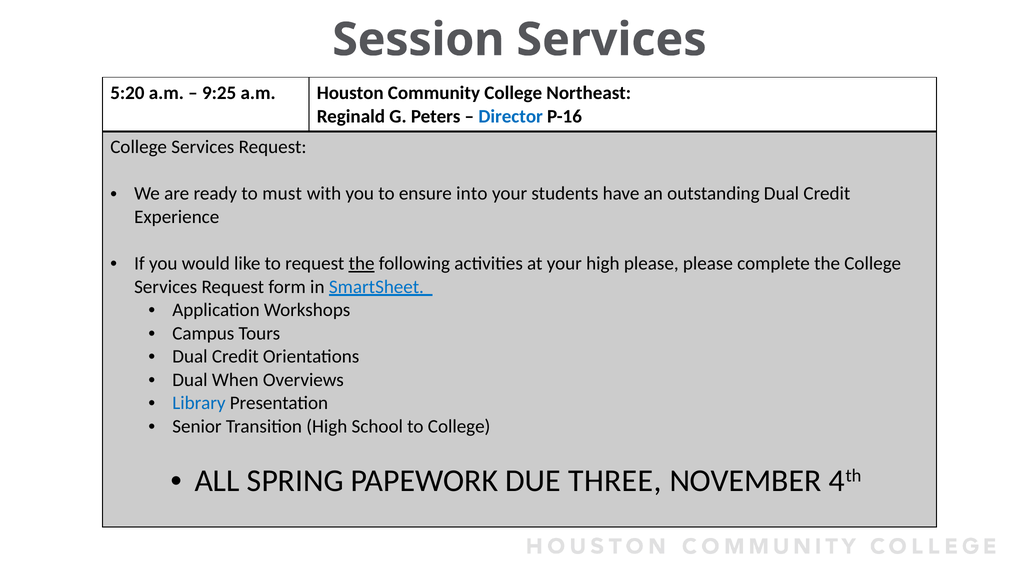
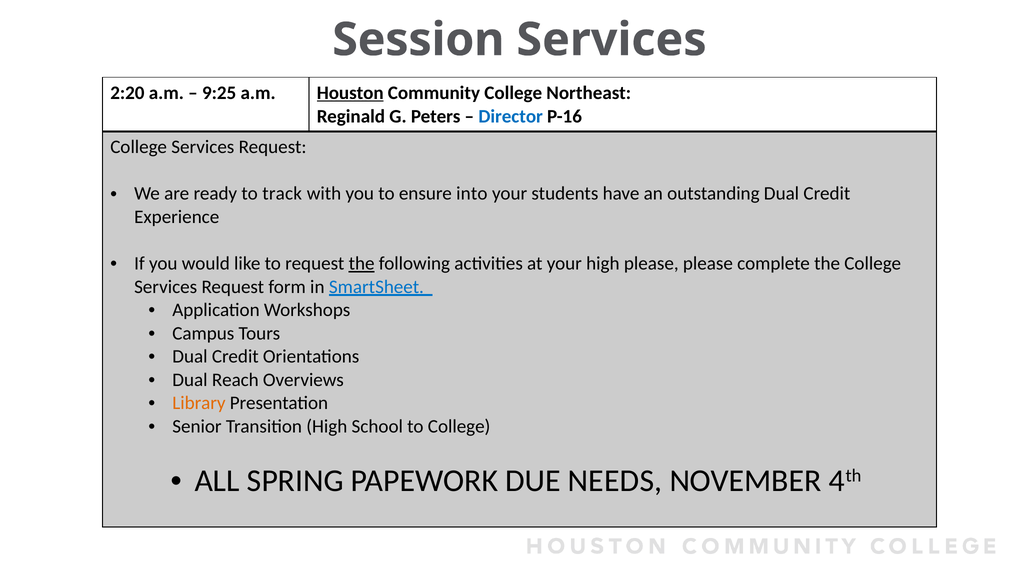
5:20: 5:20 -> 2:20 (127, 93)
Houston underline: none -> present (350, 93)
must: must -> track (282, 194)
When: When -> Reach (235, 380)
Library colour: blue -> orange (199, 404)
THREE: THREE -> NEEDS (615, 481)
